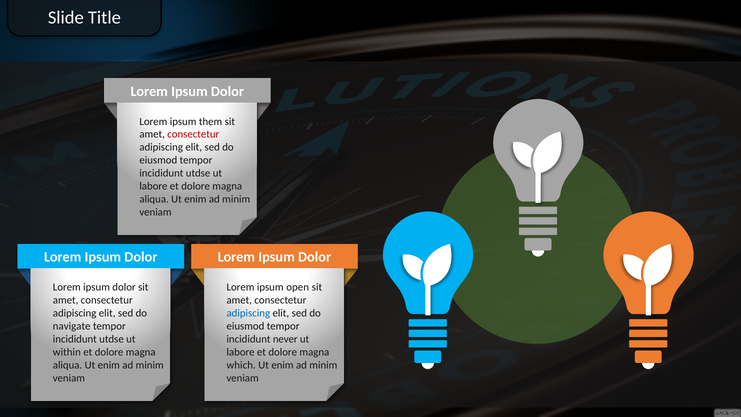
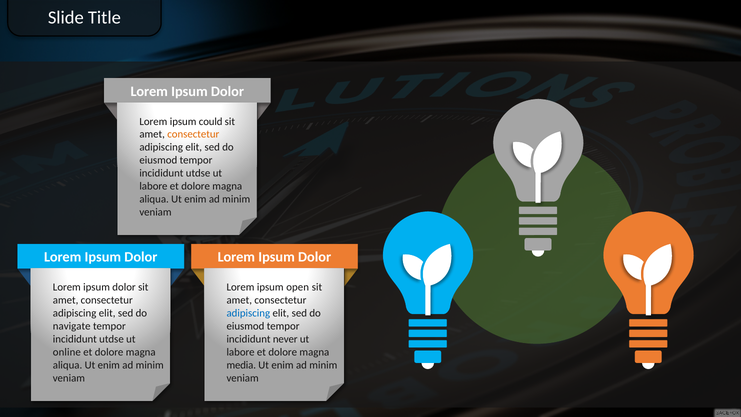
them: them -> could (211, 121)
consectetur colour: red -> orange (193, 134)
within: within -> online (67, 352)
which: which -> media (241, 365)
